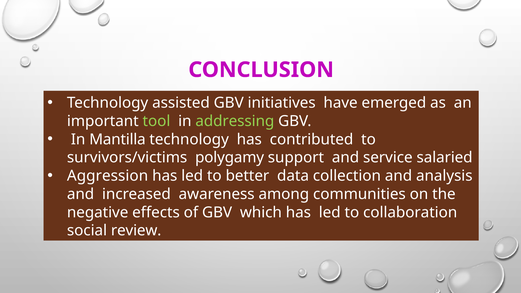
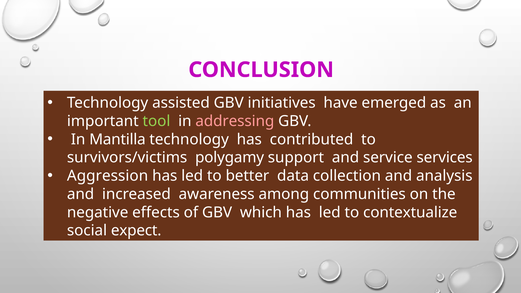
addressing colour: light green -> pink (235, 121)
salaried: salaried -> services (445, 158)
collaboration: collaboration -> contextualize (410, 212)
review: review -> expect (136, 231)
